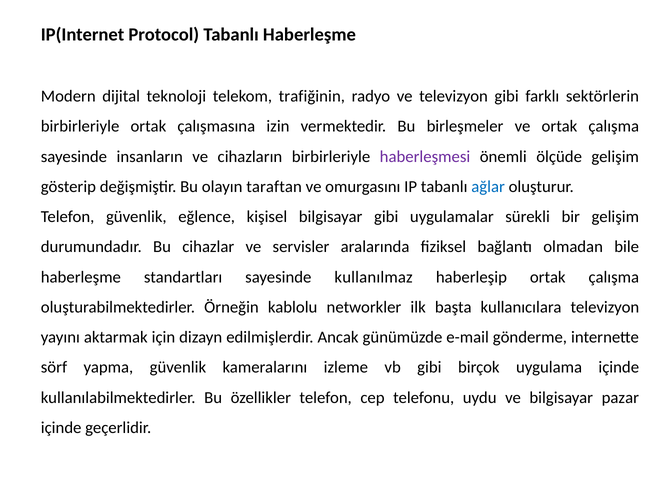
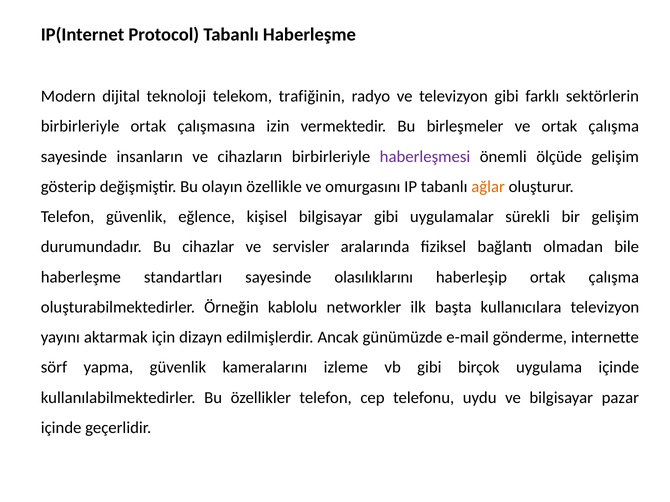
taraftan: taraftan -> özellikle (274, 187)
ağlar colour: blue -> orange (488, 187)
kullanılmaz: kullanılmaz -> olasılıklarını (374, 277)
